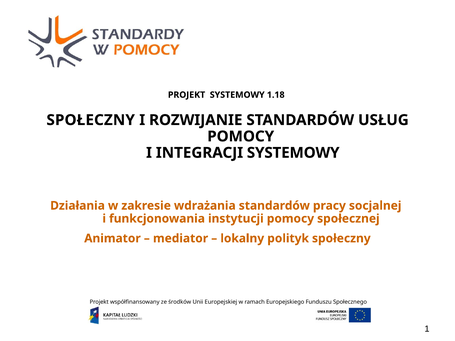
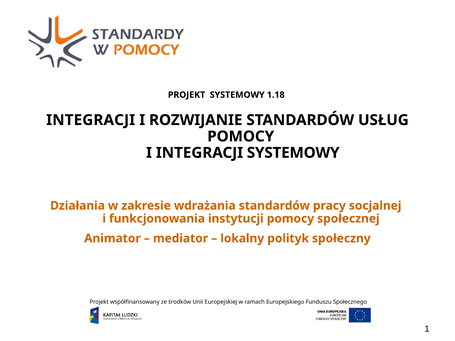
SPOŁECZNY: SPOŁECZNY -> INTEGRACJI (91, 120)
